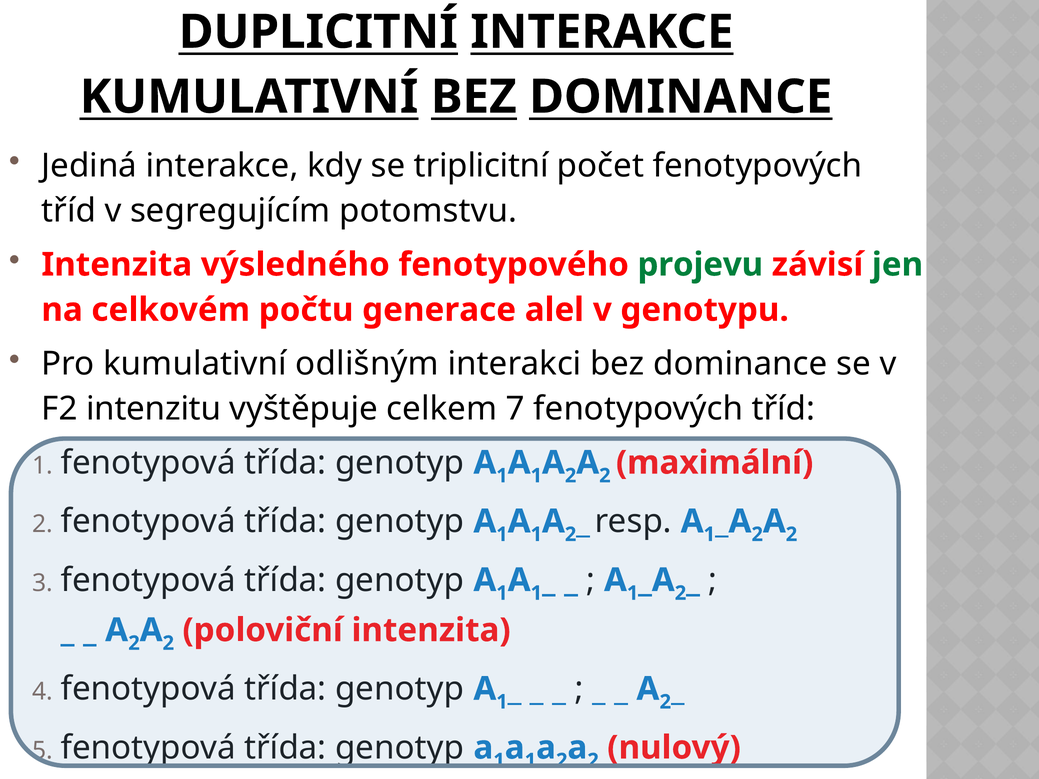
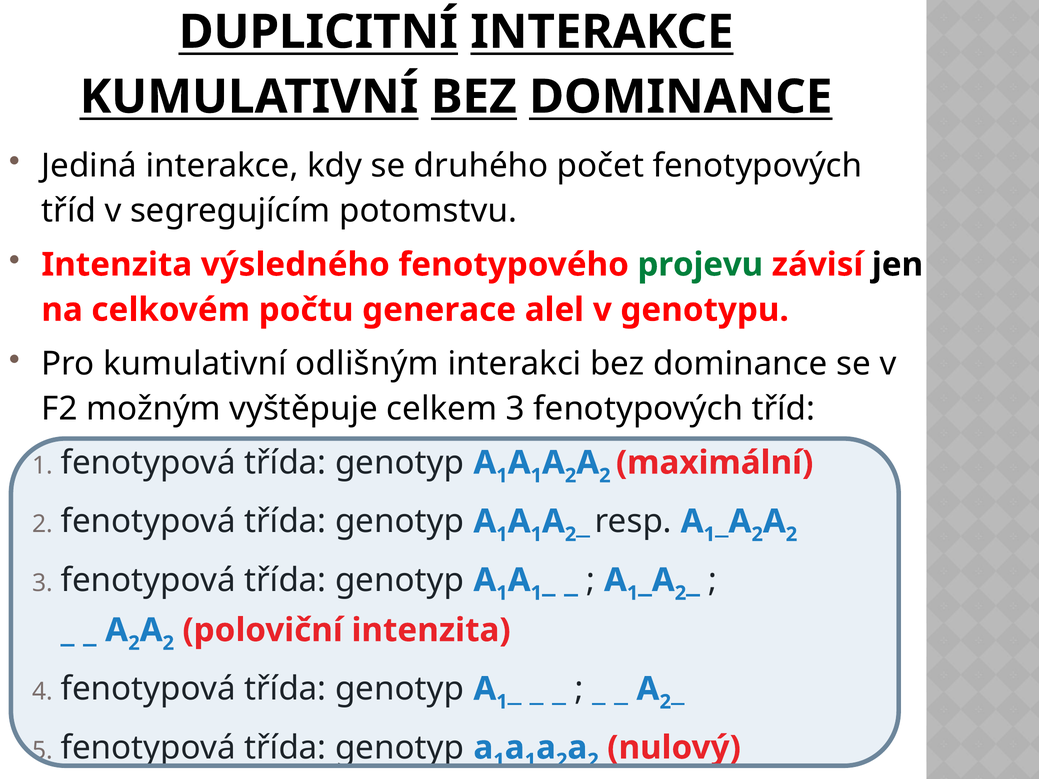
triplicitní: triplicitní -> druhého (481, 166)
jen colour: green -> black (897, 265)
intenzitu: intenzitu -> možným (154, 409)
celkem 7: 7 -> 3 (515, 409)
